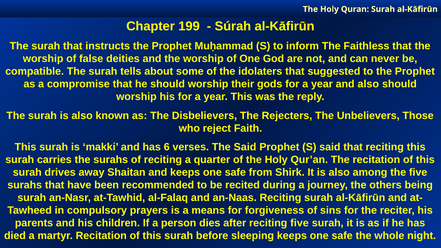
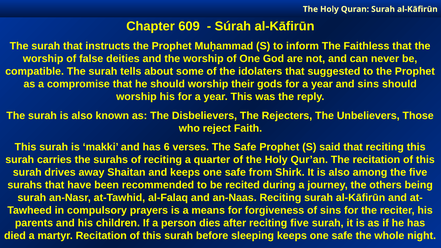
199: 199 -> 609 (189, 26)
and also: also -> sins (368, 84)
The Said: Said -> Safe (245, 147)
